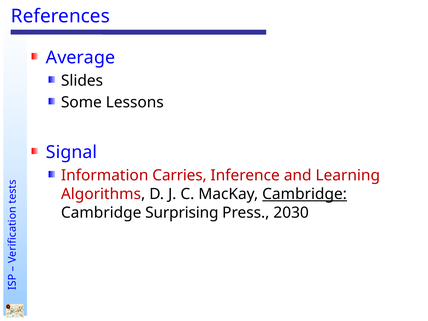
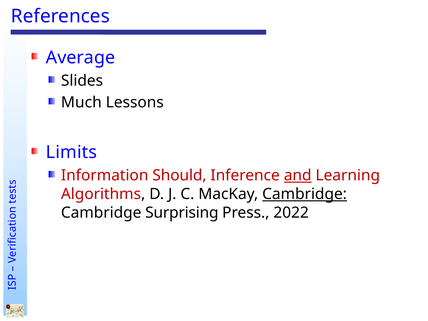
Some: Some -> Much (81, 103)
Signal: Signal -> Limits (71, 152)
Carries: Carries -> Should (179, 176)
and underline: none -> present (298, 176)
2030: 2030 -> 2022 (291, 213)
